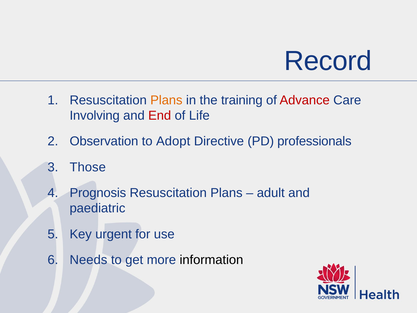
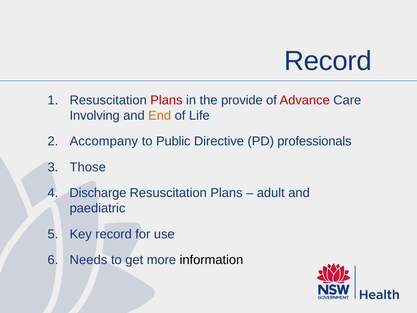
Plans colour: orange -> red (166, 100)
training: training -> provide (242, 100)
End colour: red -> orange (160, 116)
Observation: Observation -> Accompany (104, 141)
Adopt: Adopt -> Public (173, 141)
Prognosis: Prognosis -> Discharge (98, 193)
Key urgent: urgent -> record (114, 234)
